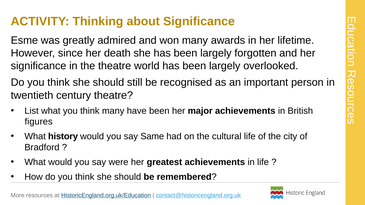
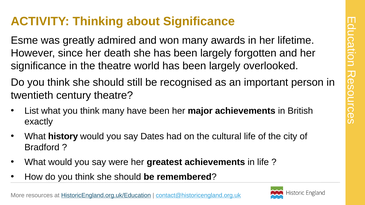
figures: figures -> exactly (39, 122)
Same: Same -> Dates (152, 137)
